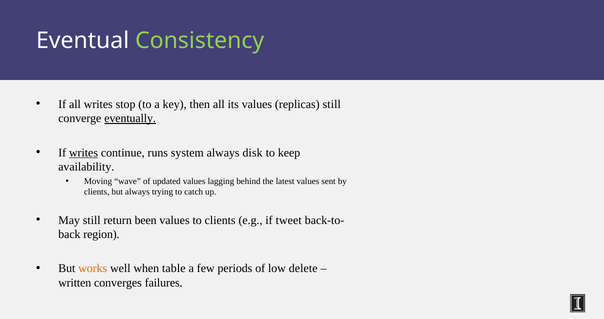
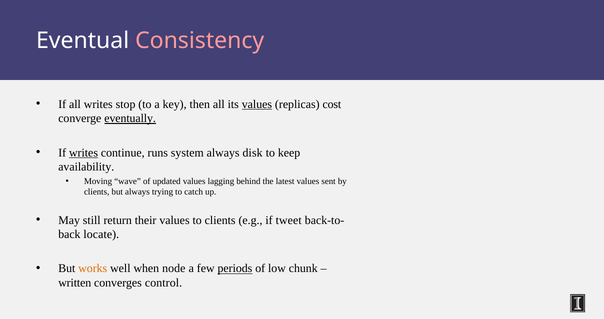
Consistency colour: light green -> pink (200, 40)
values underline: none -> present (257, 104)
replicas still: still -> cost (332, 104)
been: been -> their (146, 220)
region: region -> locate (101, 234)
table: table -> node (174, 269)
periods underline: none -> present (235, 269)
delete: delete -> chunk (303, 269)
failures: failures -> control (164, 283)
